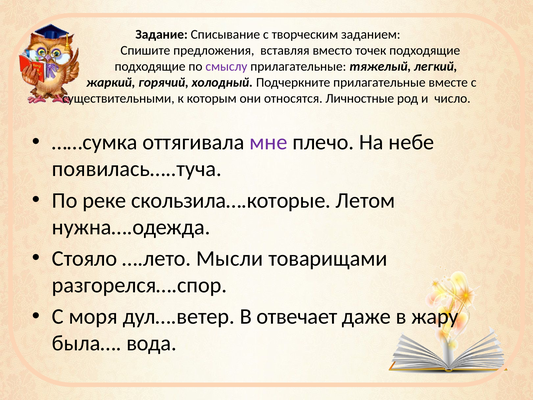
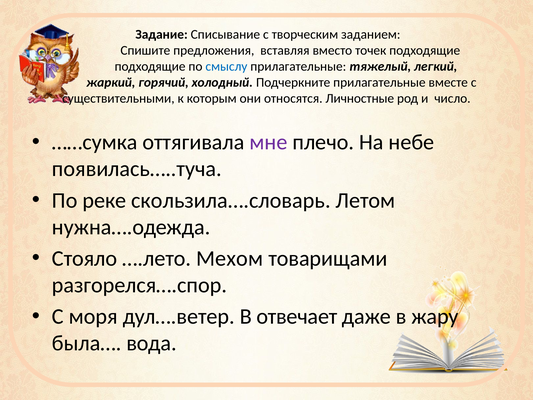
смыслу colour: purple -> blue (226, 66)
скользила….которые: скользила….которые -> скользила….словарь (231, 200)
Мысли: Мысли -> Мехом (230, 258)
